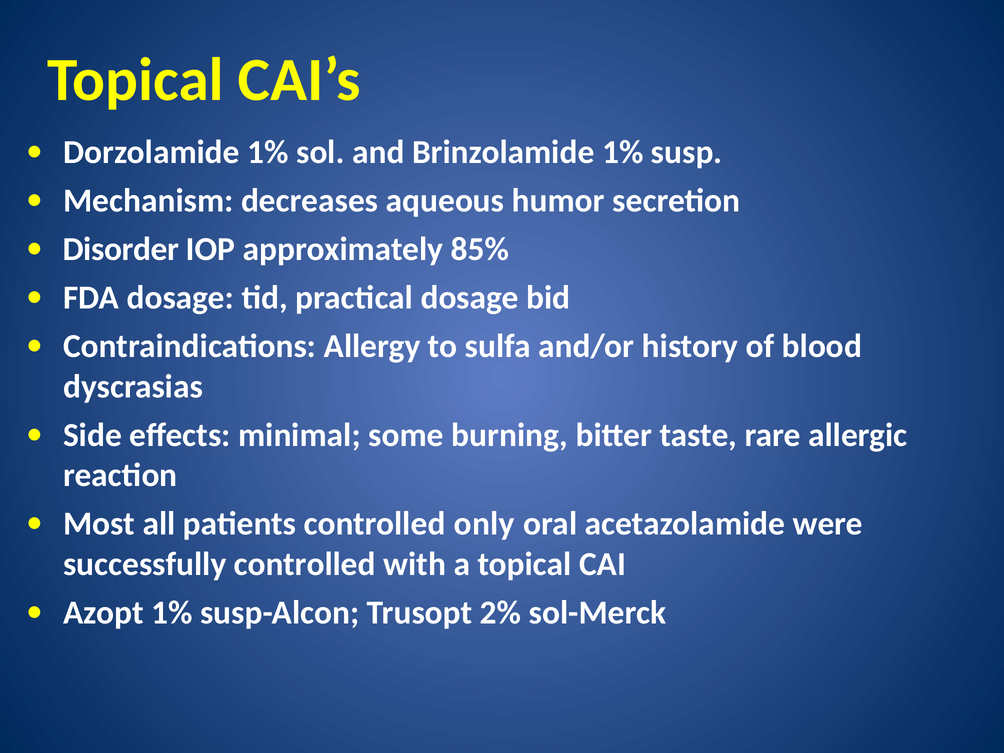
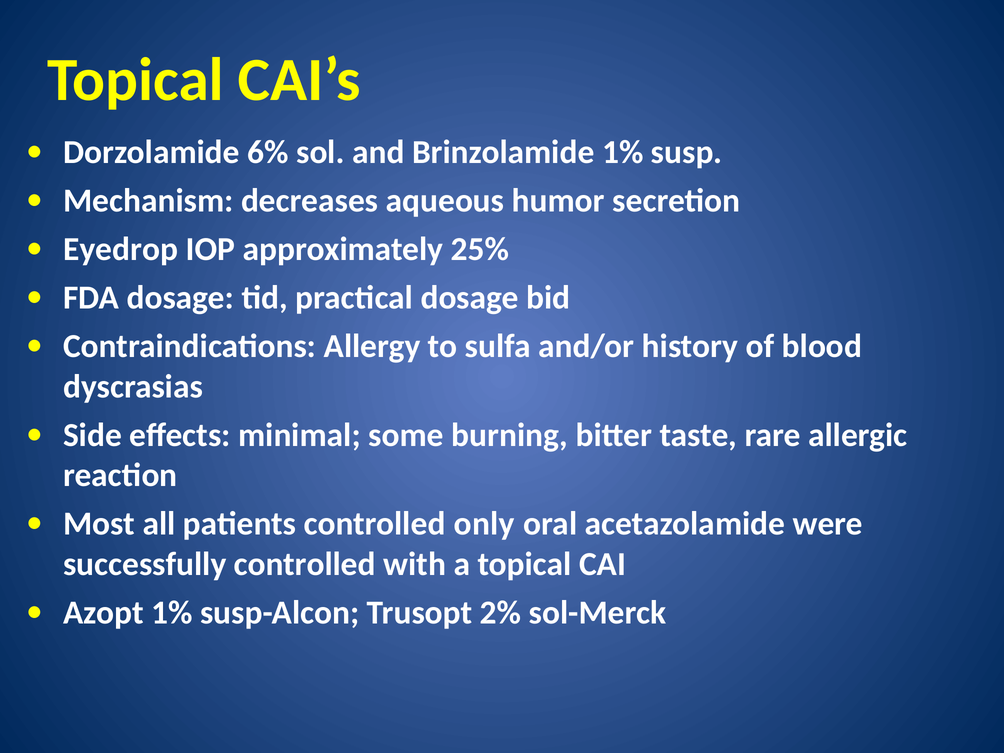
Dorzolamide 1%: 1% -> 6% (268, 152)
Disorder: Disorder -> Eyedrop (121, 249)
85%: 85% -> 25% (480, 249)
